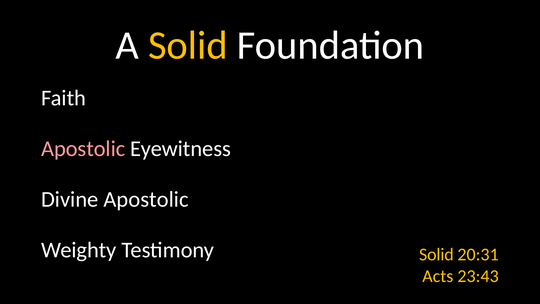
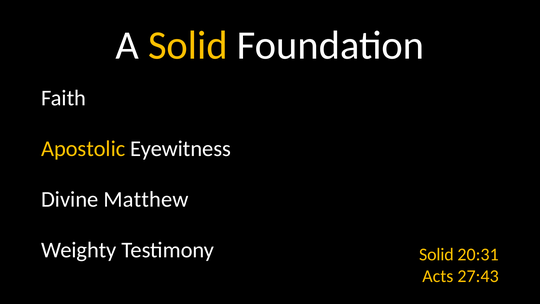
Apostolic colour: pink -> yellow (83, 149)
Divine Apostolic: Apostolic -> Matthew (146, 199)
23:43: 23:43 -> 27:43 (478, 276)
